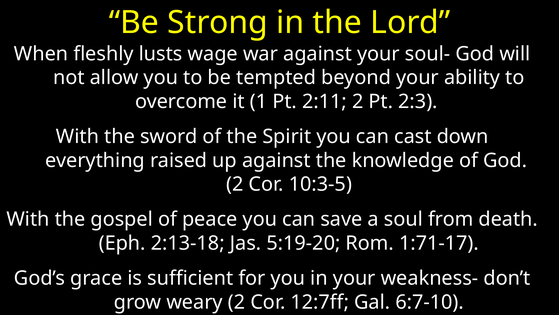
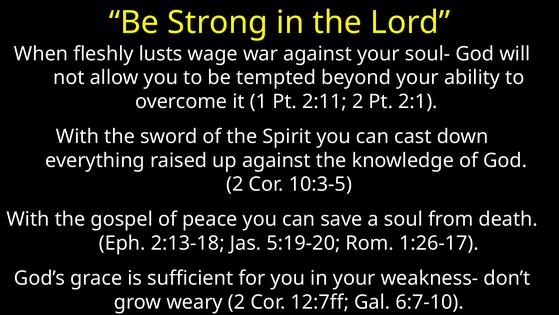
2:3: 2:3 -> 2:1 (418, 101)
1:71-17: 1:71-17 -> 1:26-17 (439, 243)
